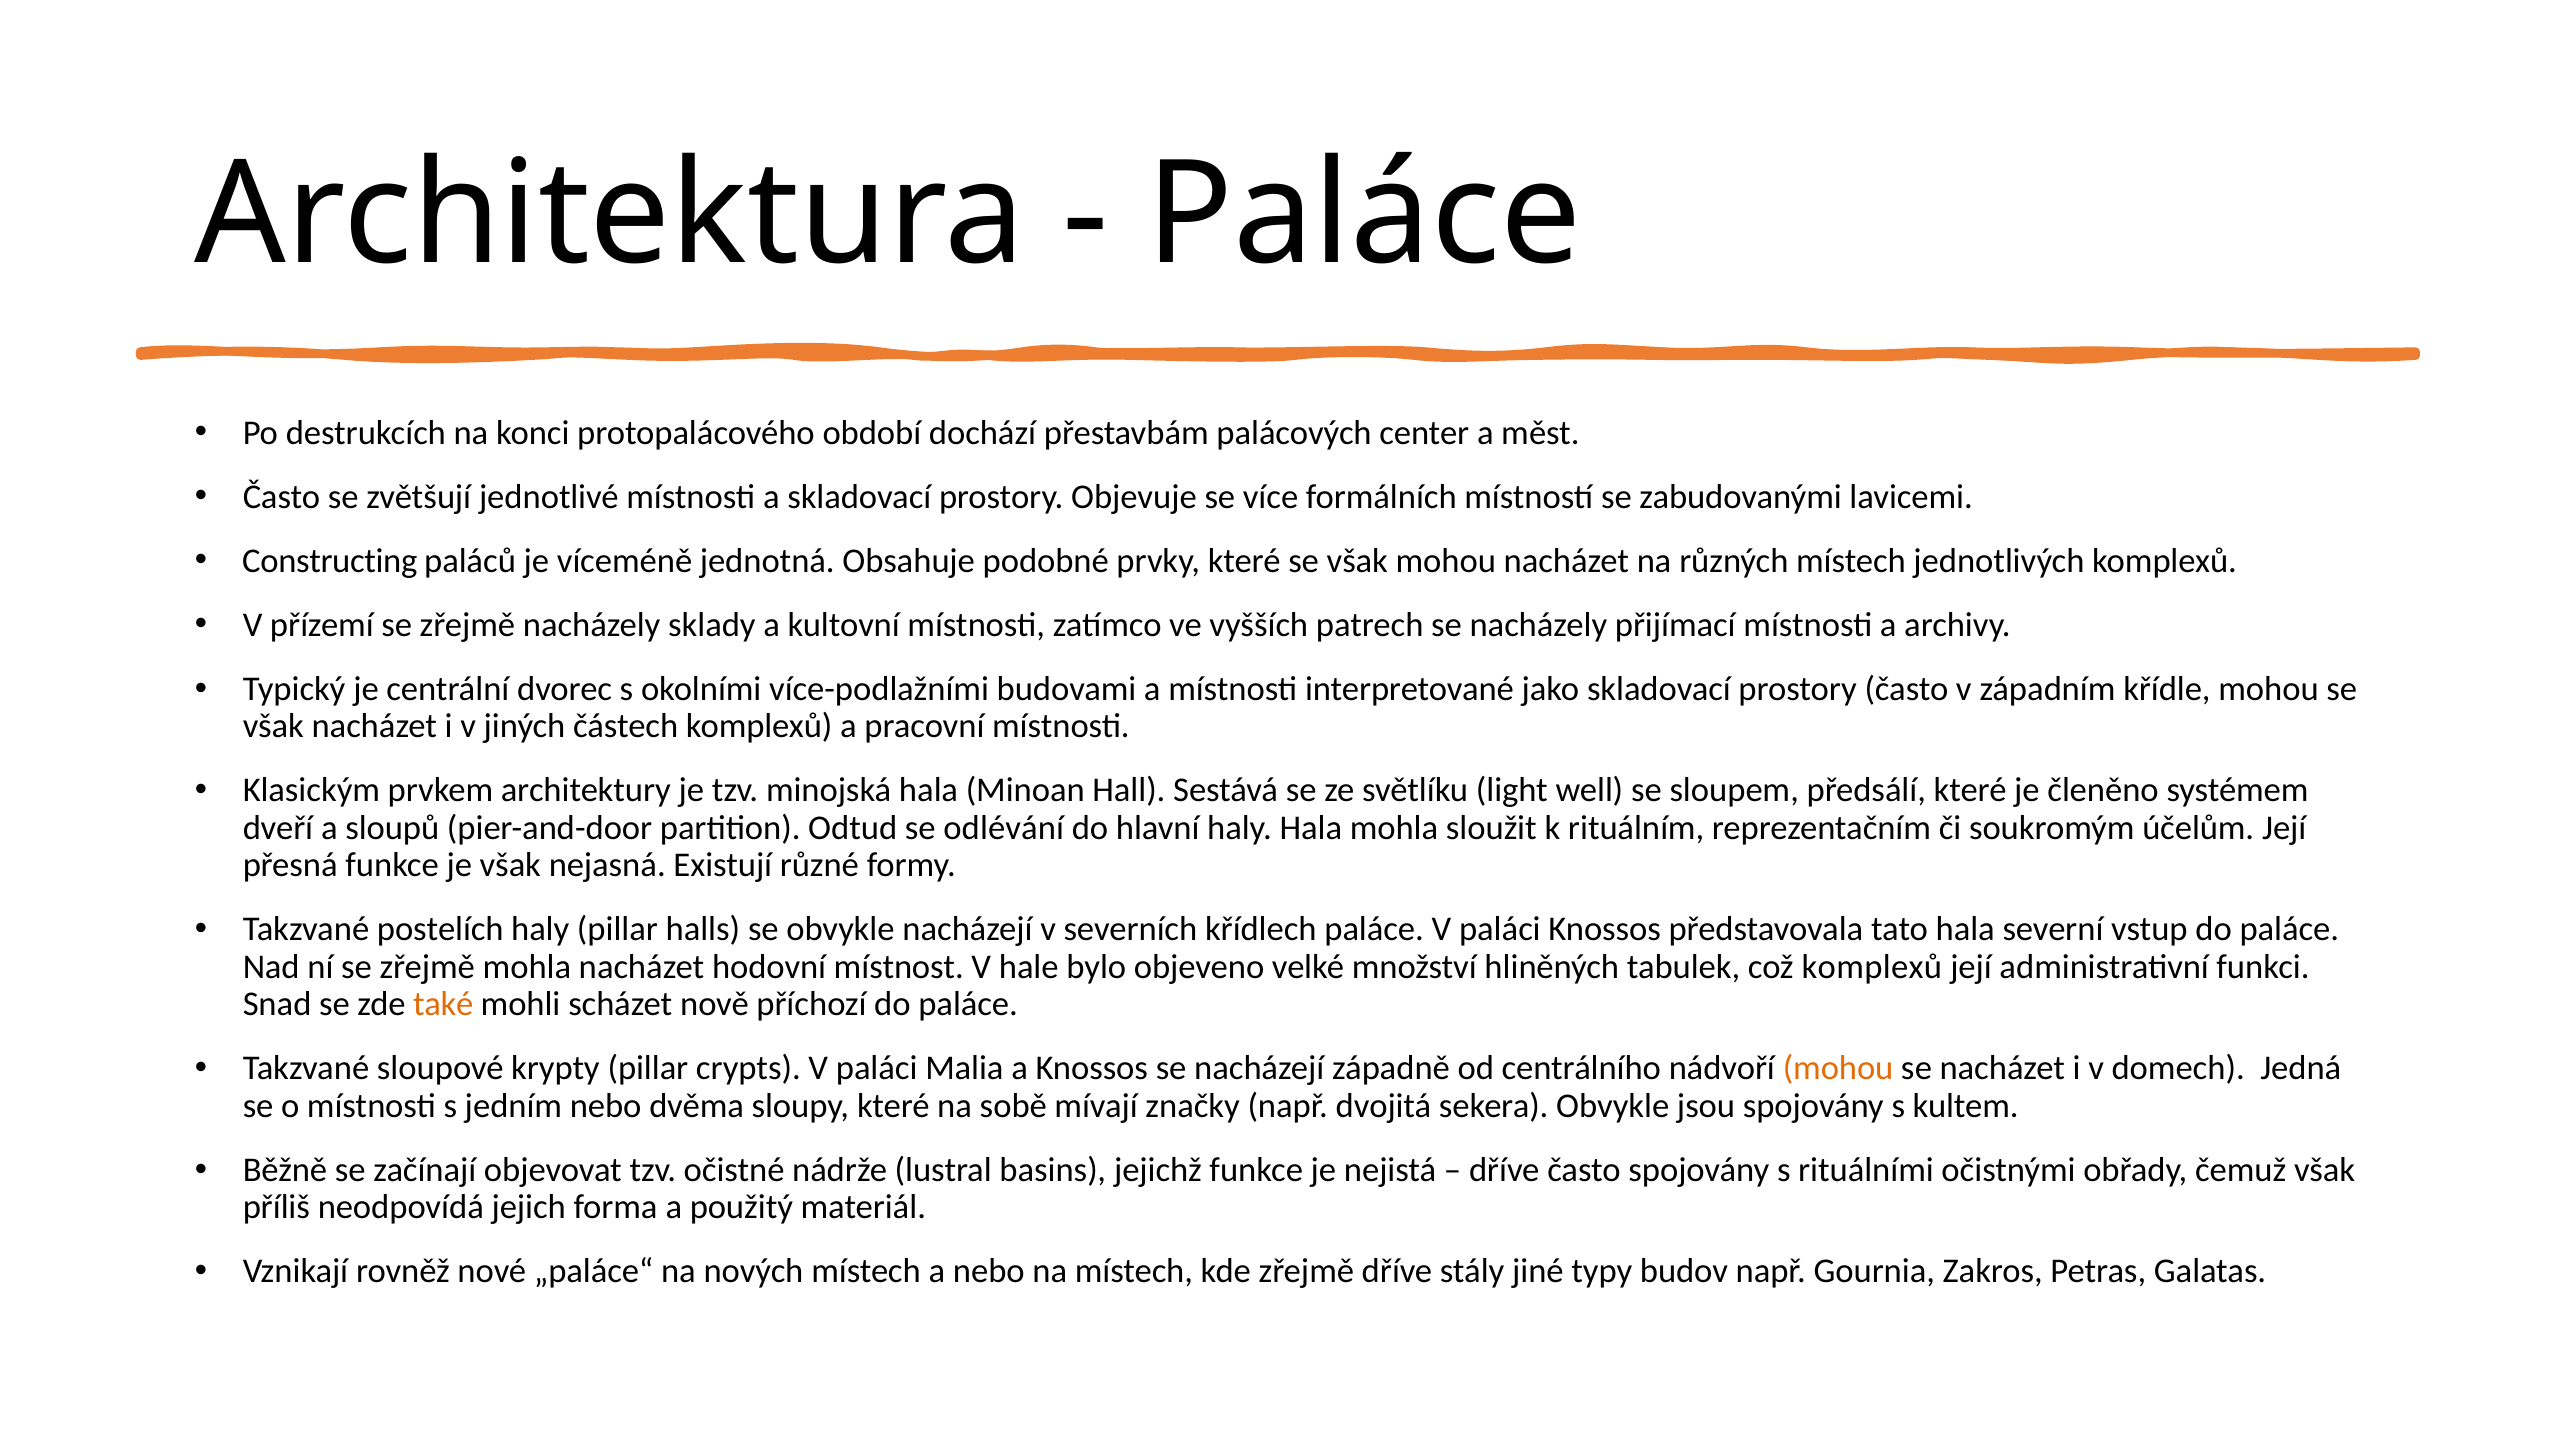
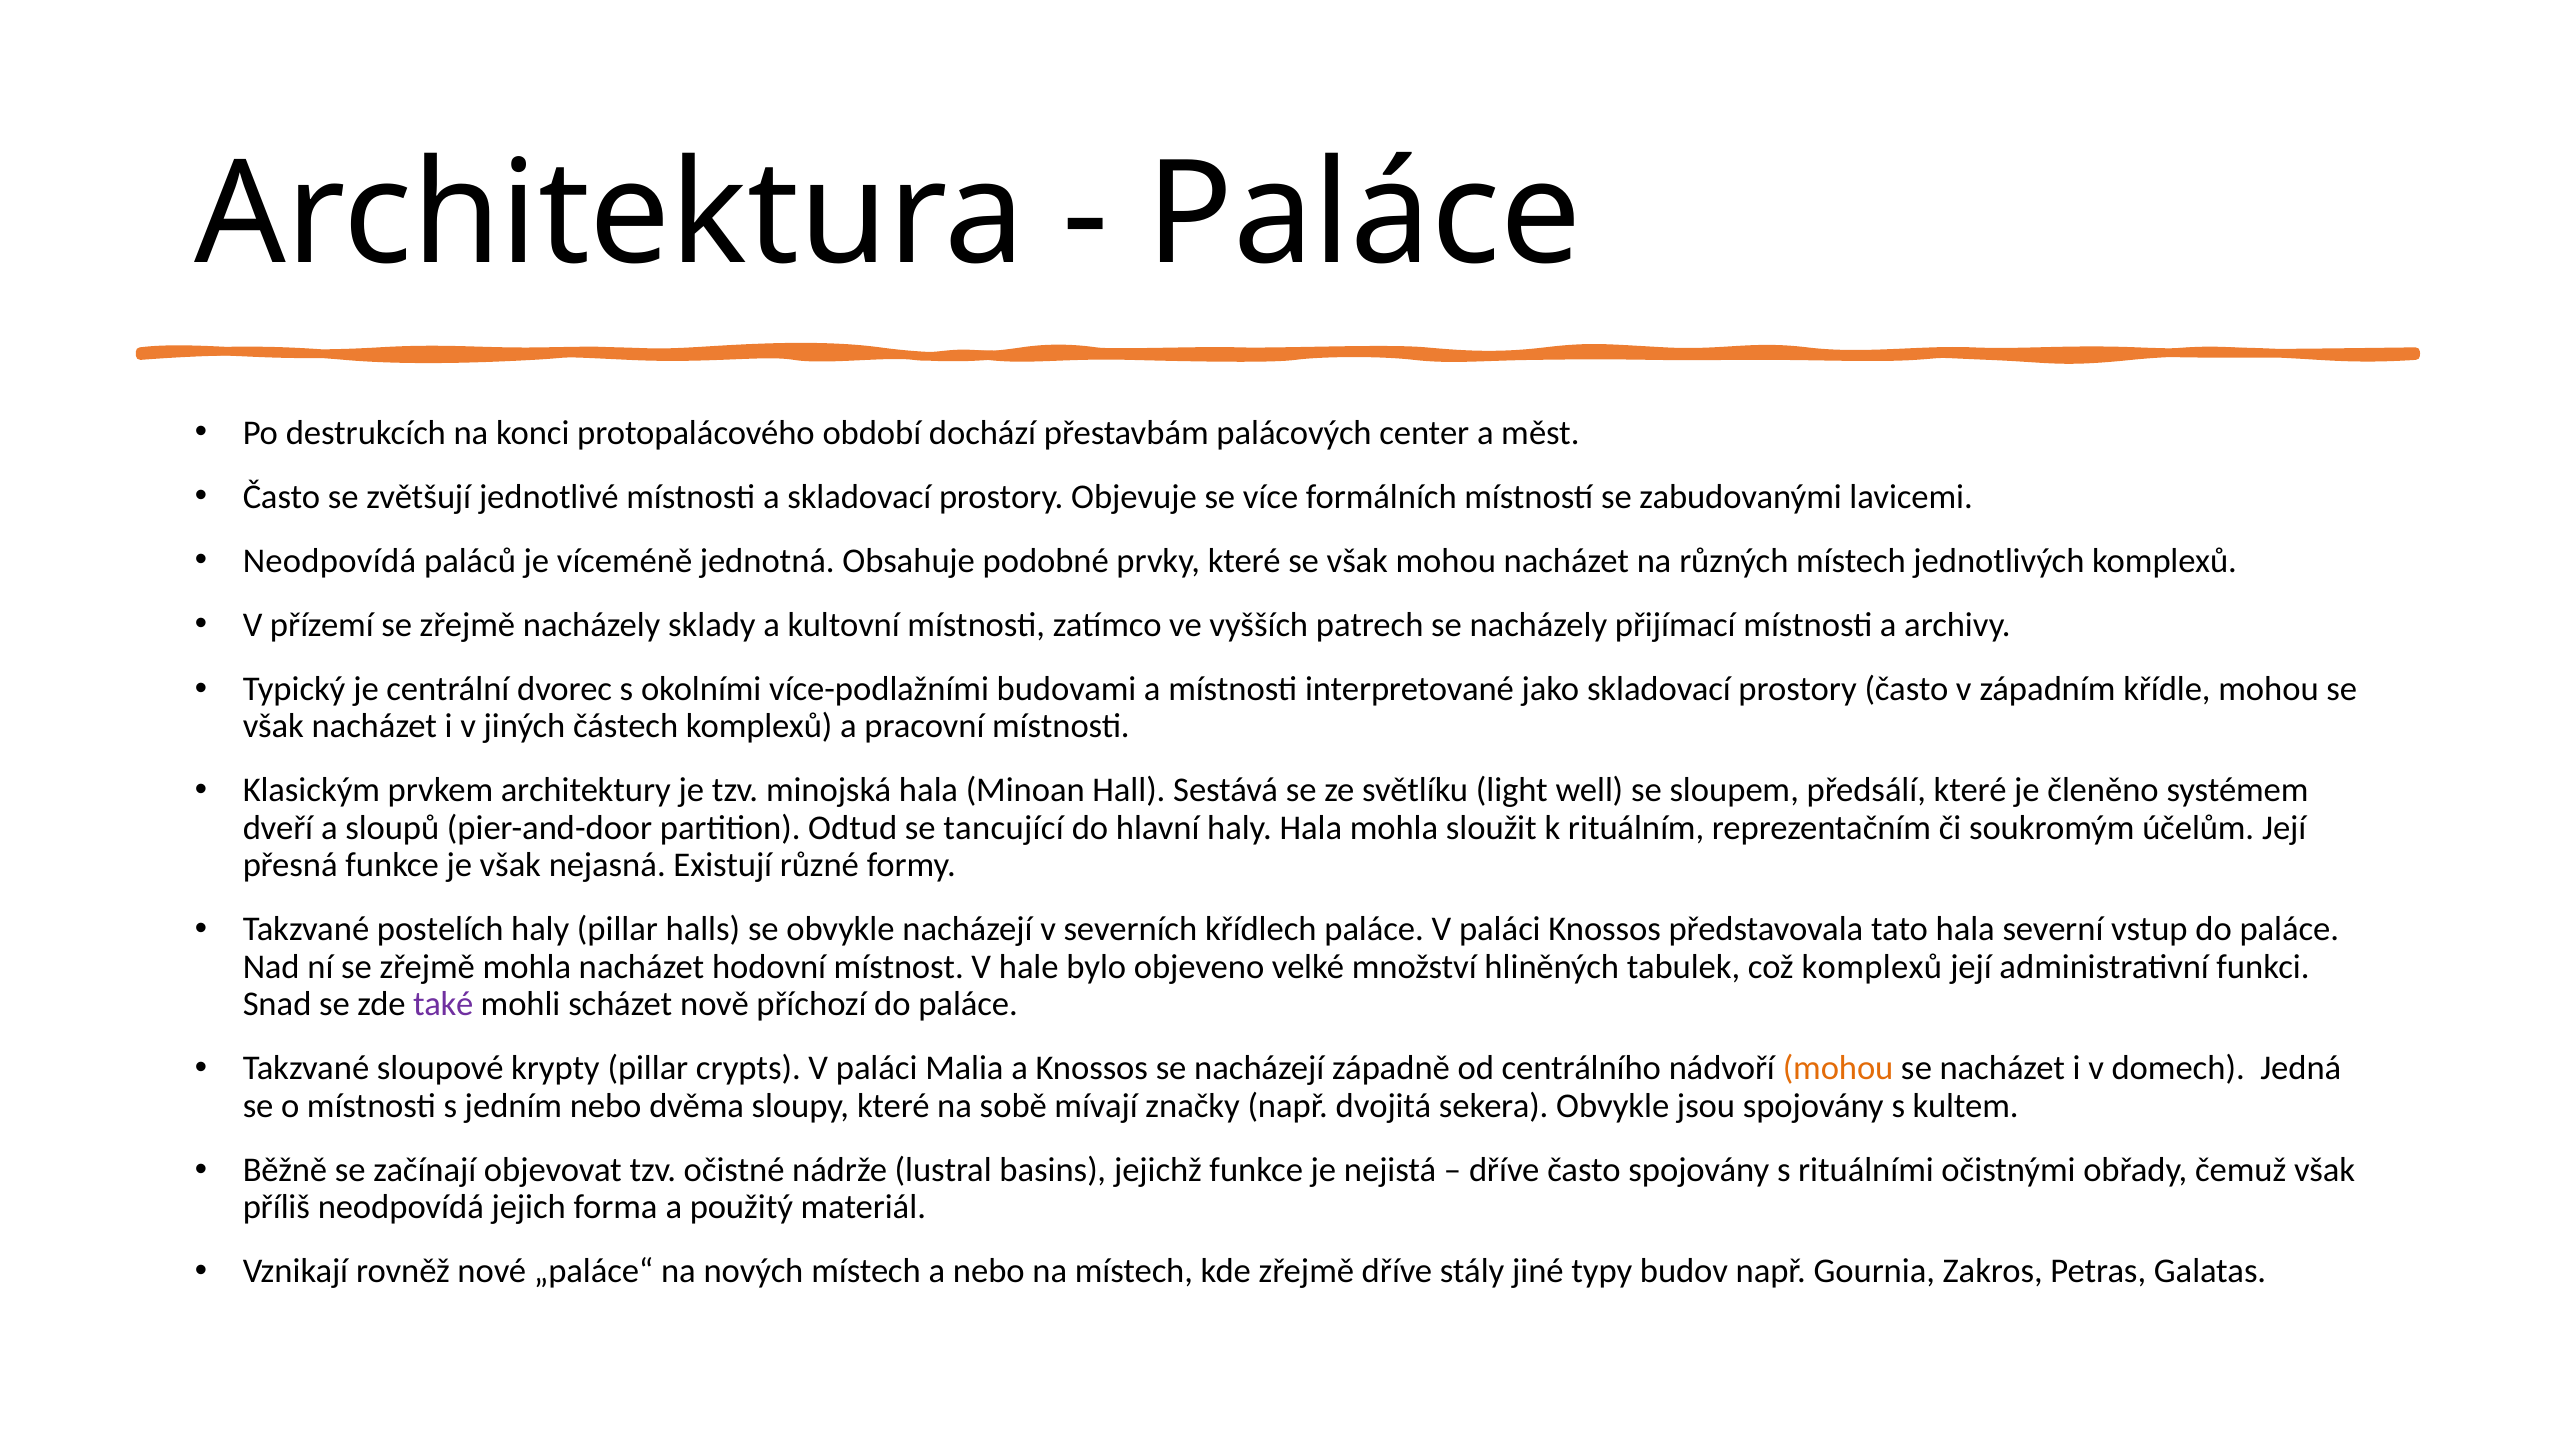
Constructing: Constructing -> Neodpovídá (329, 561)
odlévání: odlévání -> tancující (1004, 828)
také colour: orange -> purple (443, 1004)
